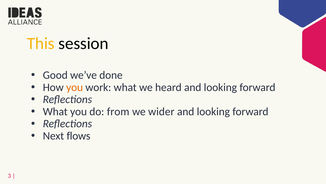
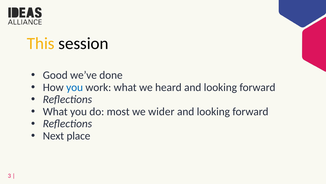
you colour: orange -> blue (75, 87)
from: from -> most (118, 111)
flows: flows -> place (78, 135)
